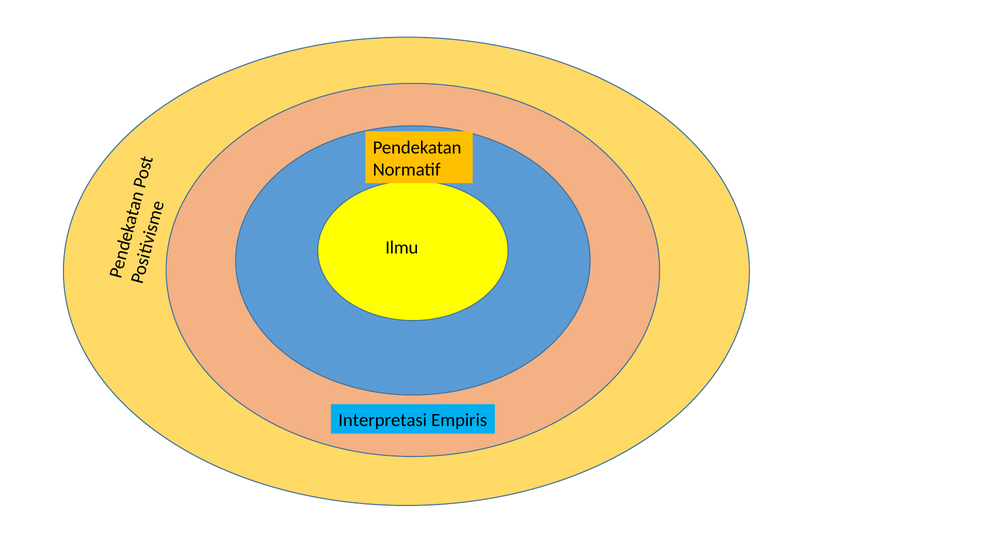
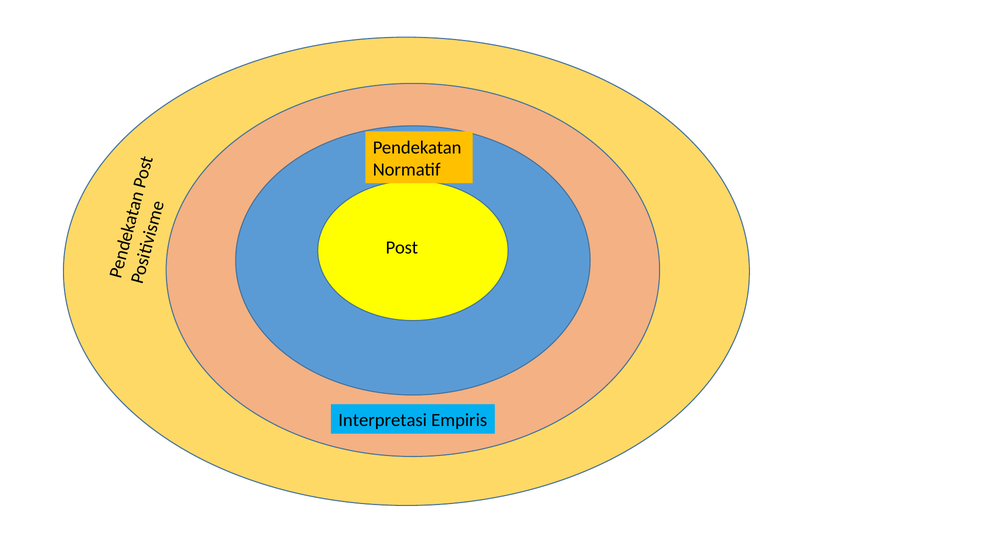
Ilmu: Ilmu -> Post (402, 247)
